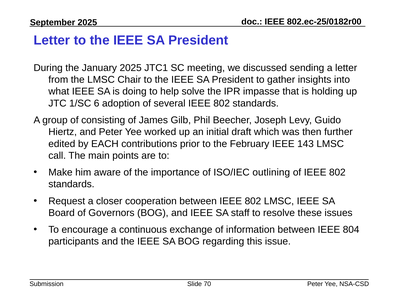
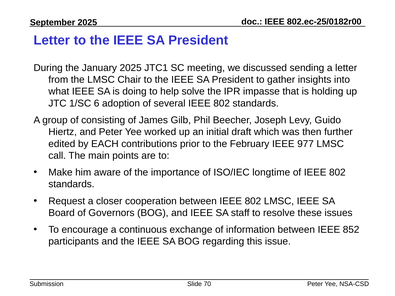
143: 143 -> 977 (306, 144)
outlining: outlining -> longtime (271, 173)
804: 804 -> 852 (351, 230)
